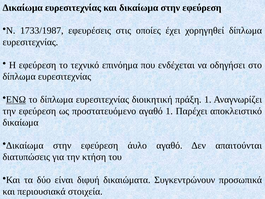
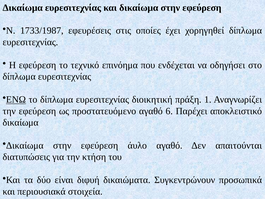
αγαθό 1: 1 -> 6 (169, 111)
